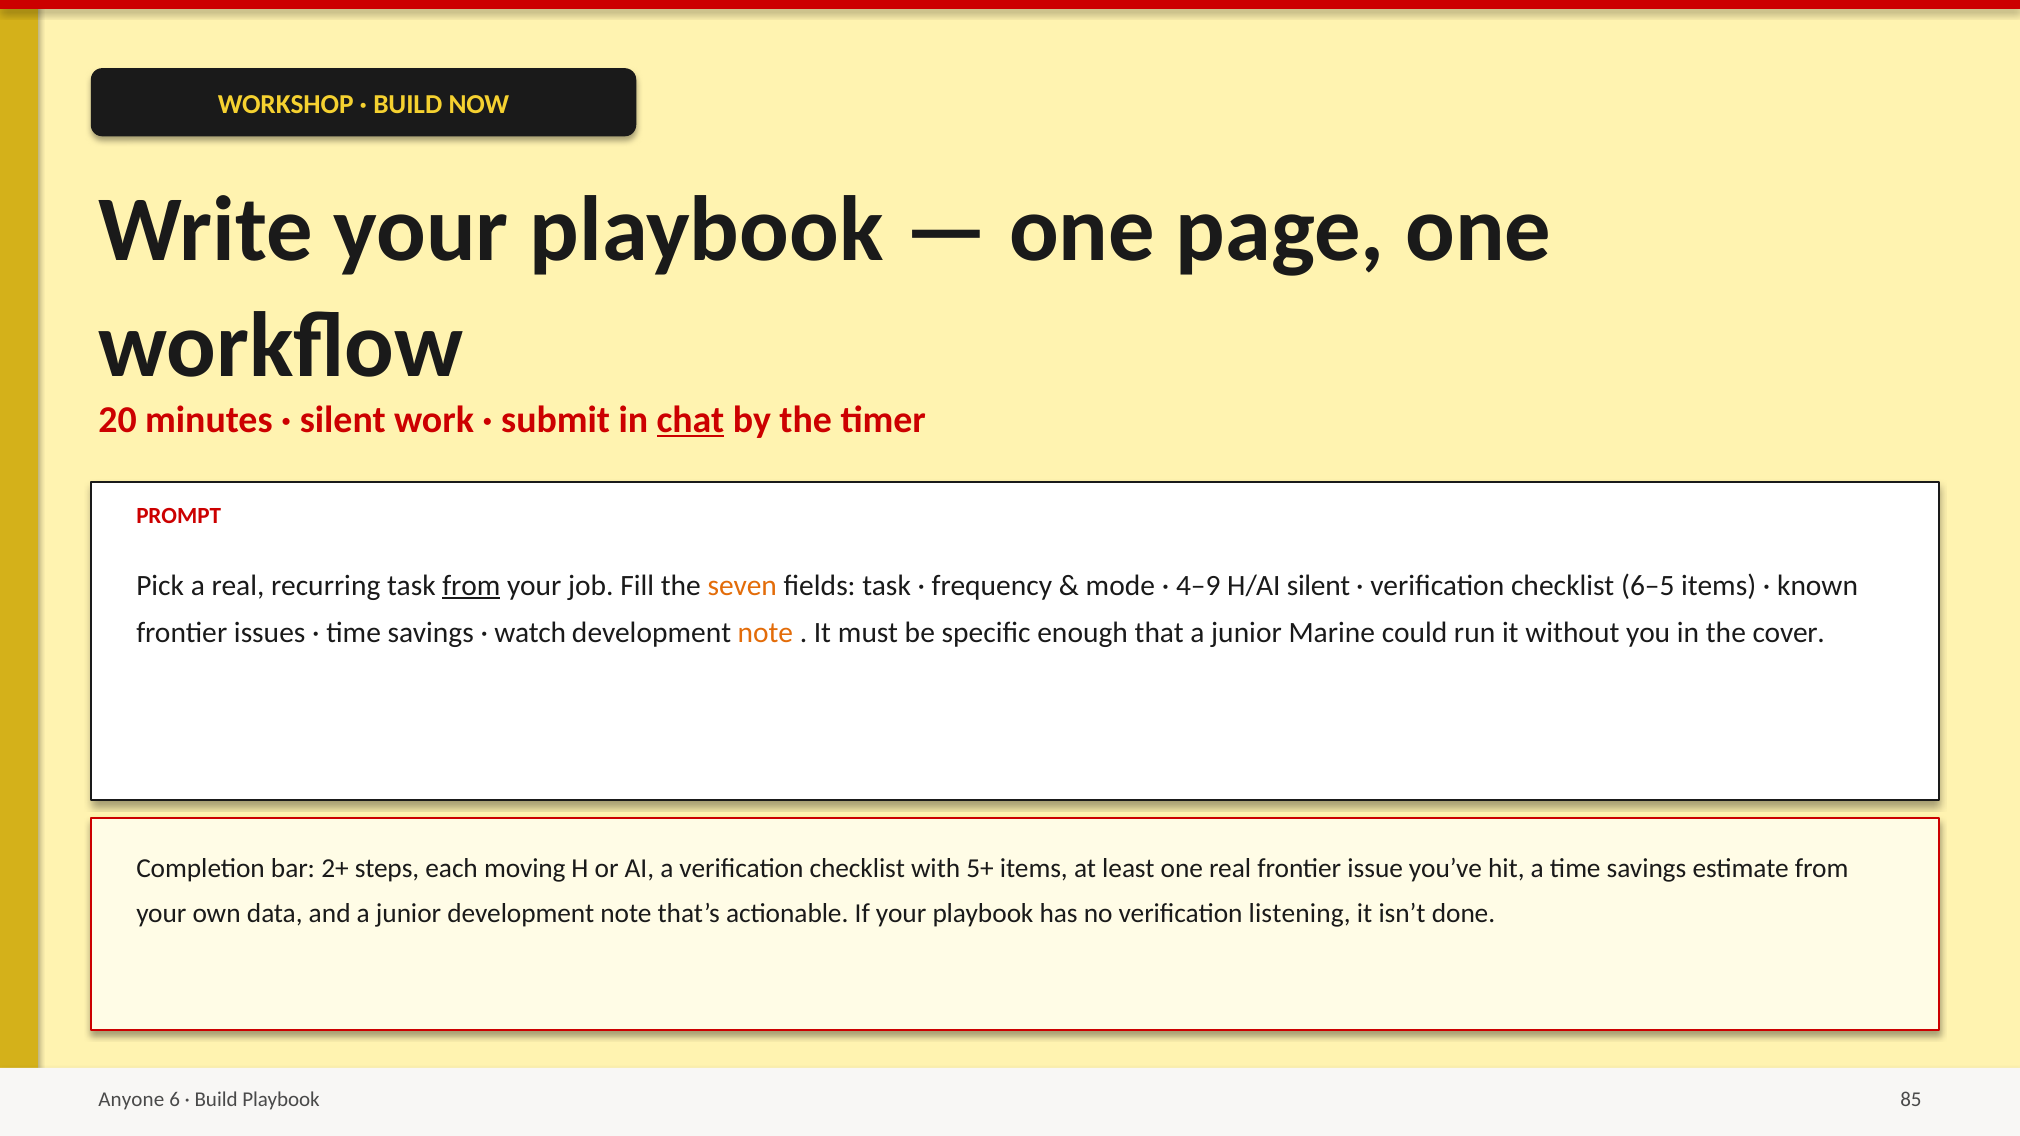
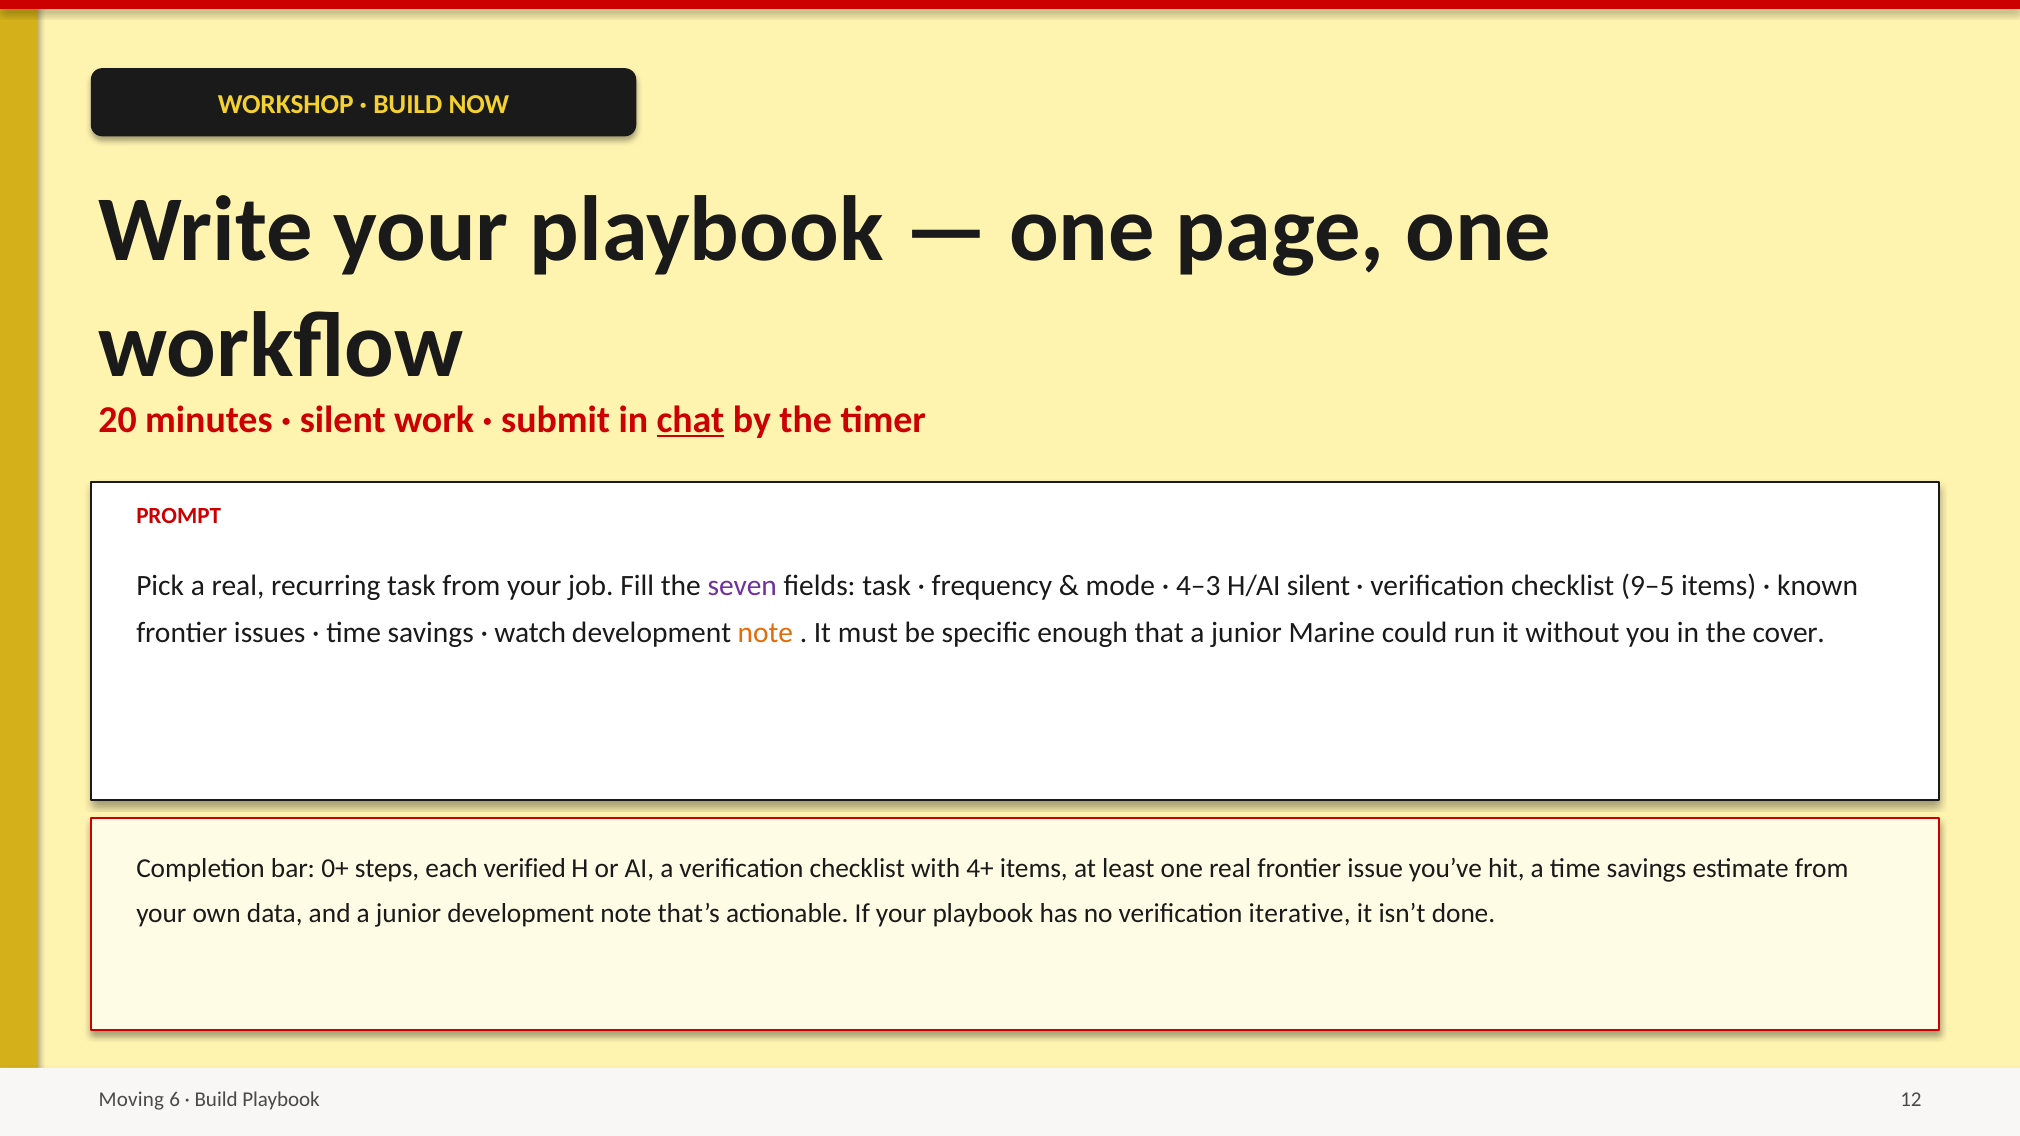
from underline: present -> none (471, 586)
seven colour: orange -> purple (742, 586)
4–9: 4–9 -> 4–3 (1198, 586)
6–5: 6–5 -> 9–5 (1648, 586)
2+: 2+ -> 0+ (335, 869)
moving: moving -> verified (525, 869)
5+: 5+ -> 4+ (980, 869)
listening: listening -> iterative (1300, 913)
Anyone: Anyone -> Moving (131, 1100)
85: 85 -> 12 (1911, 1100)
